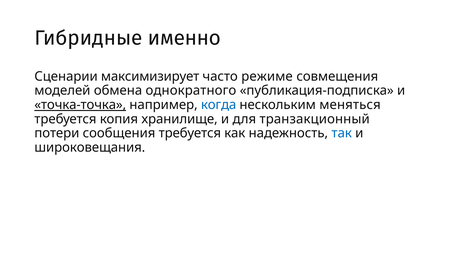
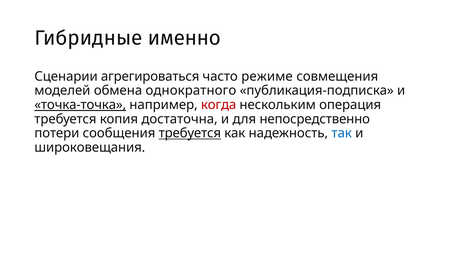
максимизирует: максимизирует -> агрегироваться (150, 76)
когда colour: blue -> red (219, 105)
меняться: меняться -> операция (350, 105)
хранилище: хранилище -> достаточна (180, 119)
транзакционный: транзакционный -> непосредственно (315, 119)
требуется underline: none -> present (190, 133)
